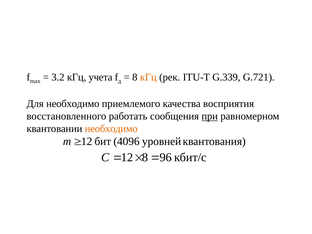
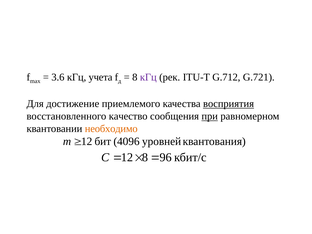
3.2: 3.2 -> 3.6 (58, 77)
кГц colour: orange -> purple (148, 77)
G.339: G.339 -> G.712 (226, 77)
Для необходимо: необходимо -> достижение (73, 104)
восприятия underline: none -> present (229, 104)
работать: работать -> качество (128, 116)
